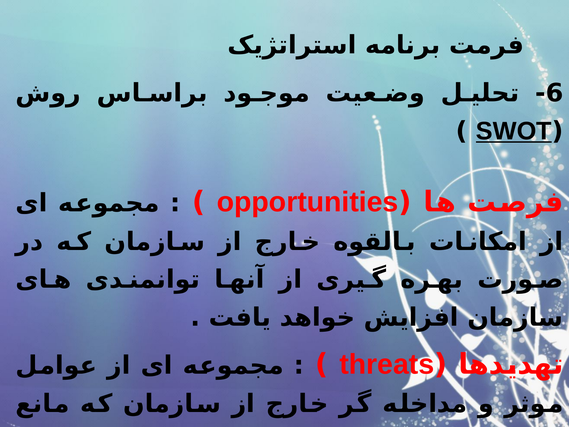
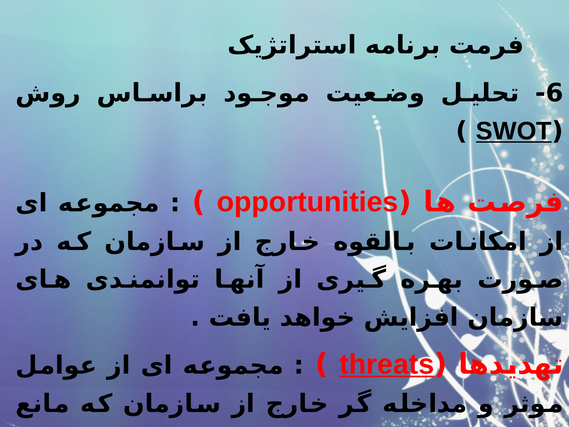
threats underline: none -> present (387, 364)
